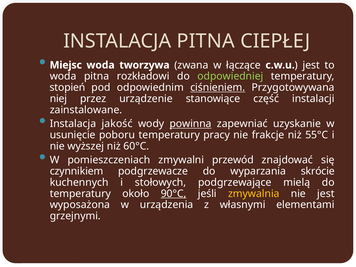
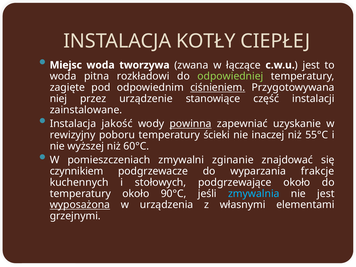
INSTALACJA PITNA: PITNA -> KOTŁY (206, 41)
stopień: stopień -> zagięte (67, 88)
usunięcie: usunięcie -> rewizyjny (73, 135)
pracy: pracy -> ścieki (217, 135)
frakcje: frakcje -> inaczej (268, 135)
przewód: przewód -> zginanie (233, 160)
skrócie: skrócie -> frakcje (318, 171)
podgrzewające mielą: mielą -> około (297, 182)
90°C underline: present -> none (174, 194)
zmywalnia colour: yellow -> light blue (254, 194)
wyposażona underline: none -> present (80, 205)
